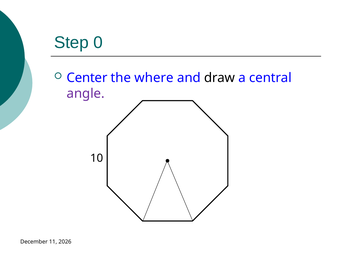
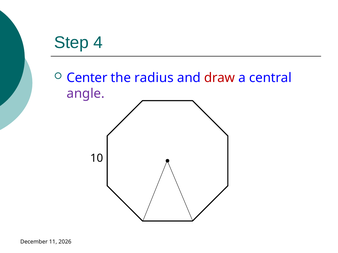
0: 0 -> 4 (98, 43)
where: where -> radius (154, 78)
draw colour: black -> red (220, 78)
